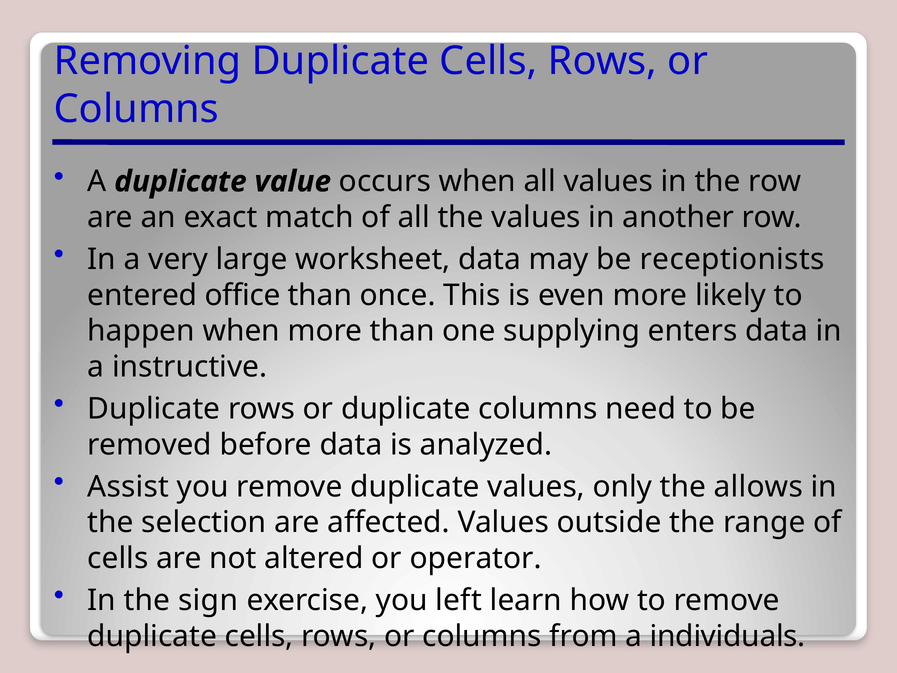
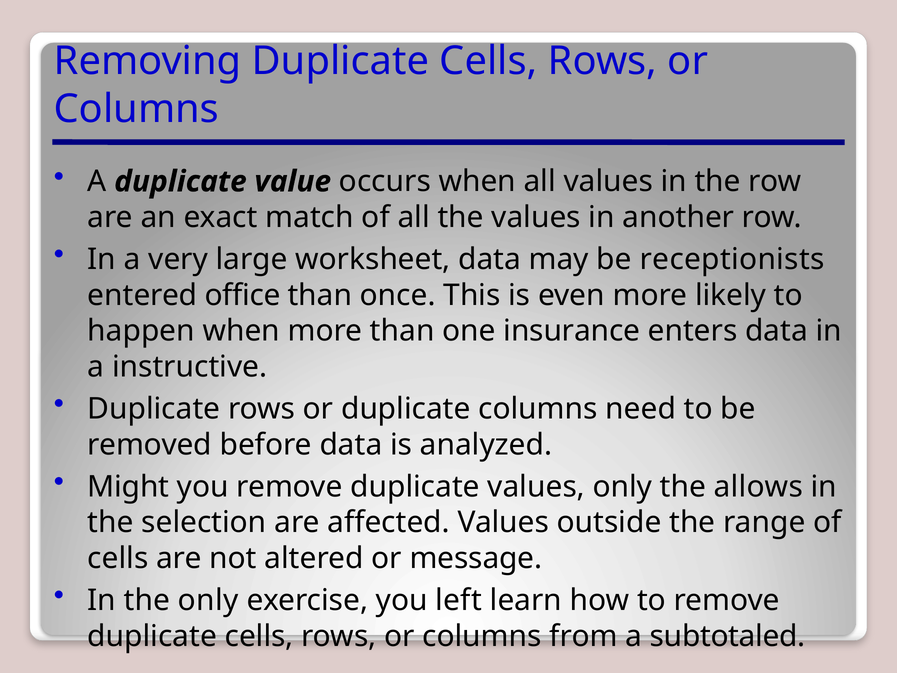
supplying: supplying -> insurance (572, 331)
Assist: Assist -> Might (128, 486)
operator: operator -> message (476, 558)
the sign: sign -> only (208, 600)
individuals: individuals -> subtotaled (728, 636)
